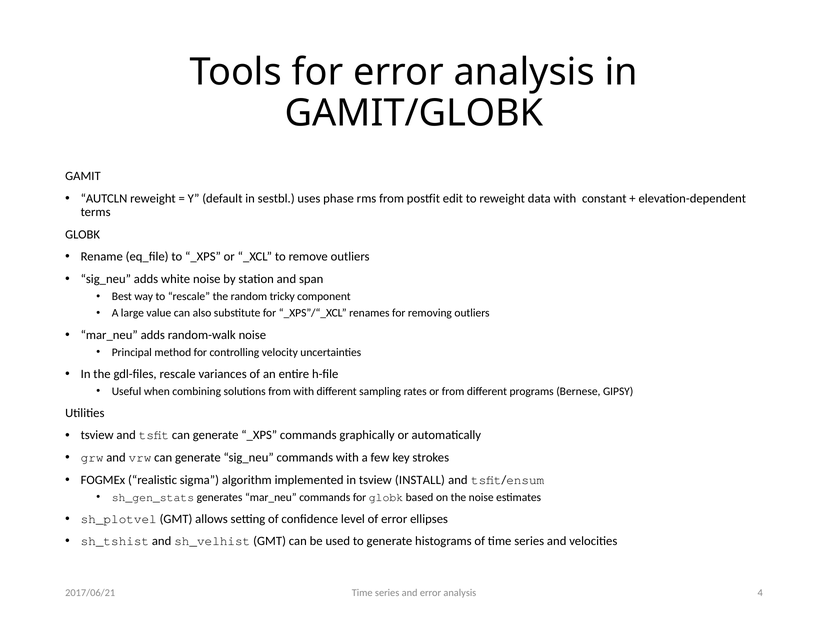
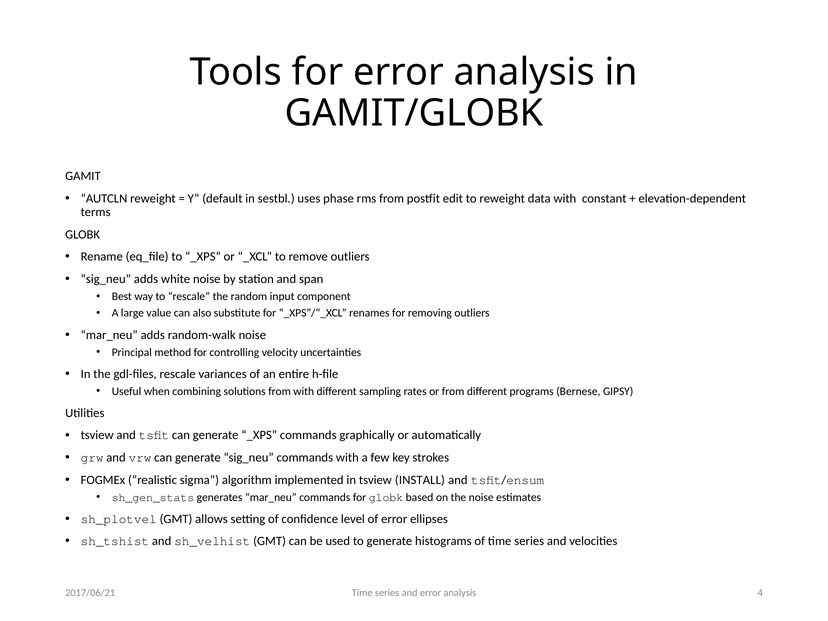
tricky: tricky -> input (282, 296)
